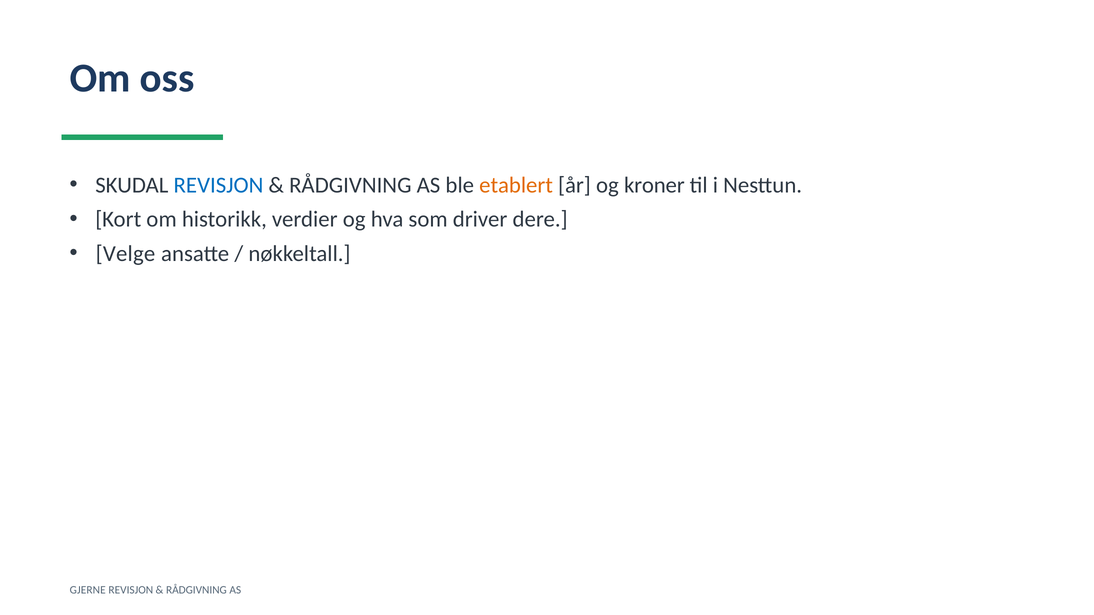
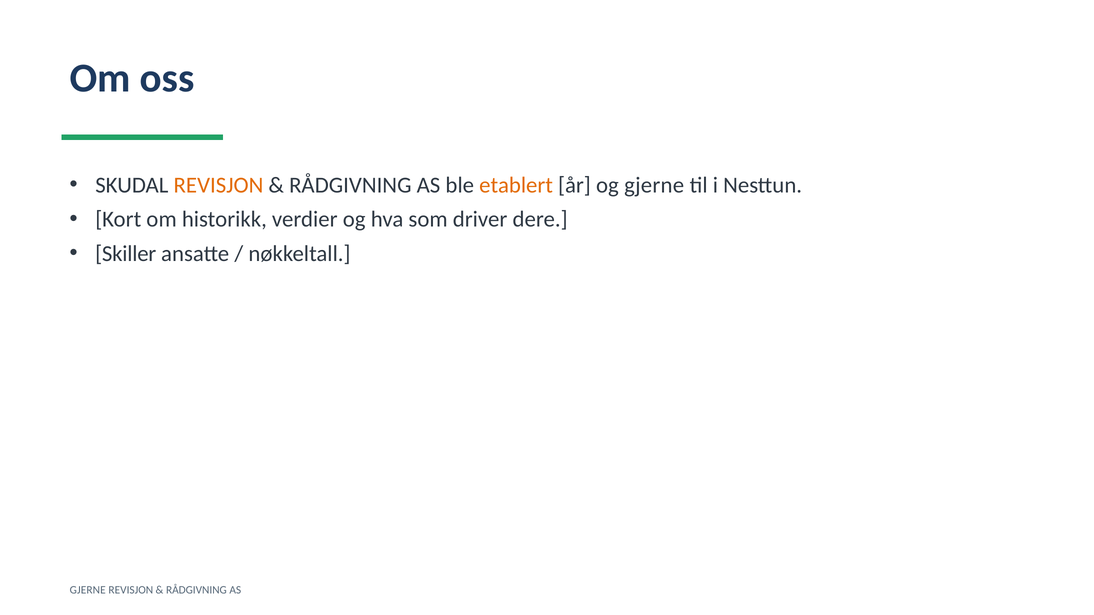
REVISJON colour: blue -> orange (218, 185)
og kroner: kroner -> gjerne (654, 185)
Velge: Velge -> Skiller (126, 254)
